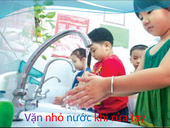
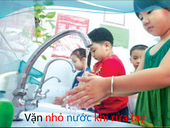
Vặn colour: purple -> black (34, 117)
